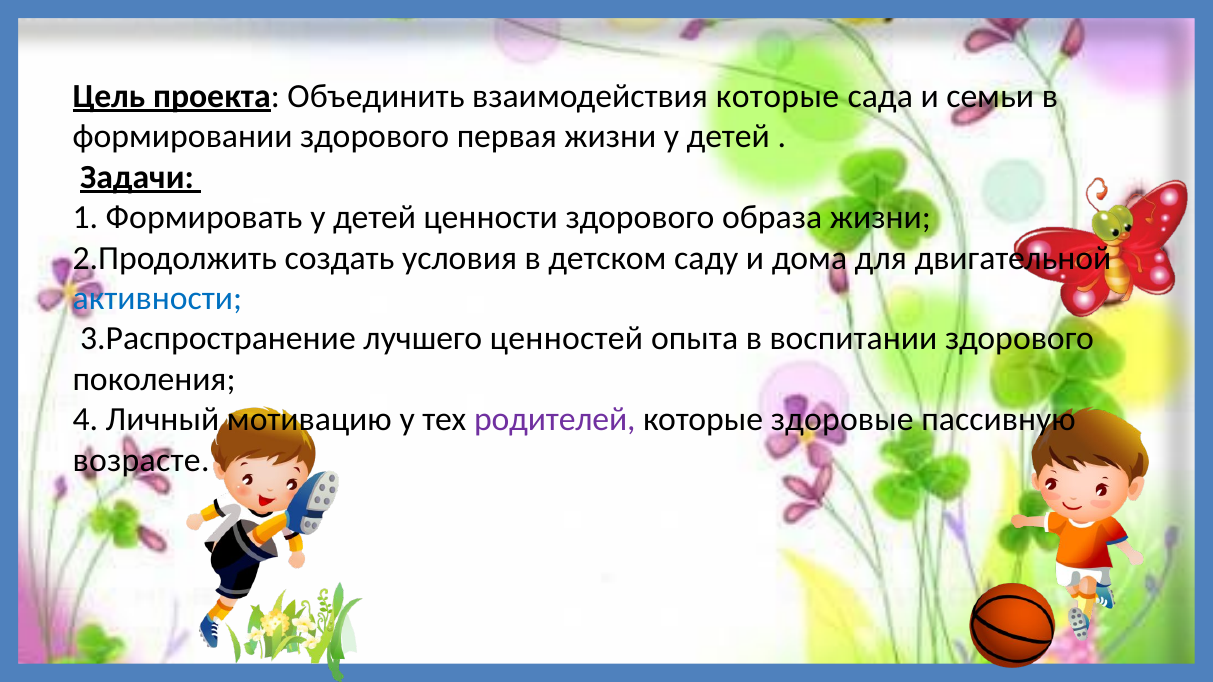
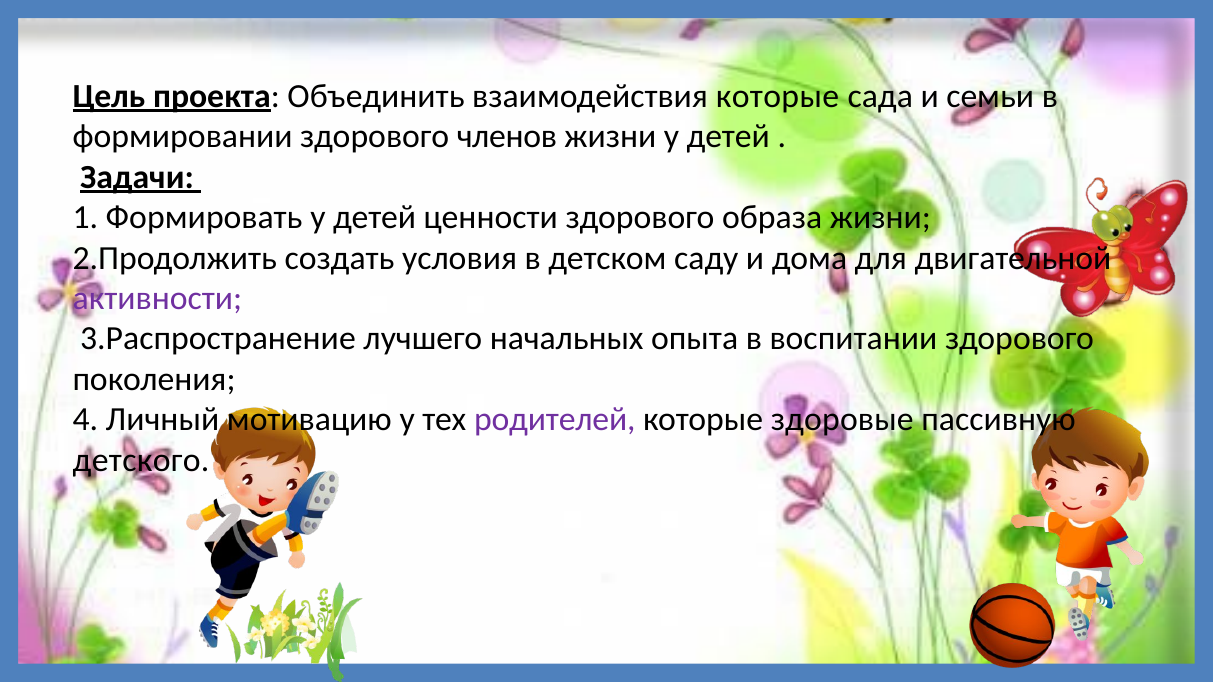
первая: первая -> членов (507, 137)
активности colour: blue -> purple (157, 299)
ценностей: ценностей -> начальных (567, 339)
возрасте: возрасте -> детского (141, 460)
